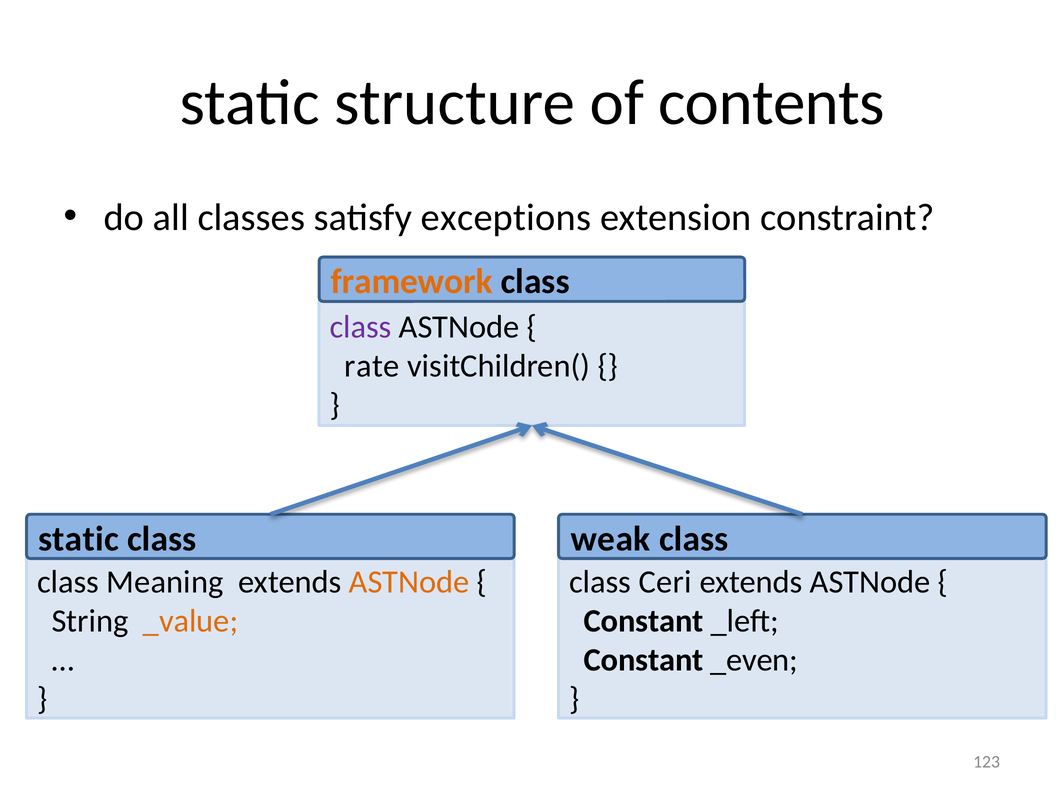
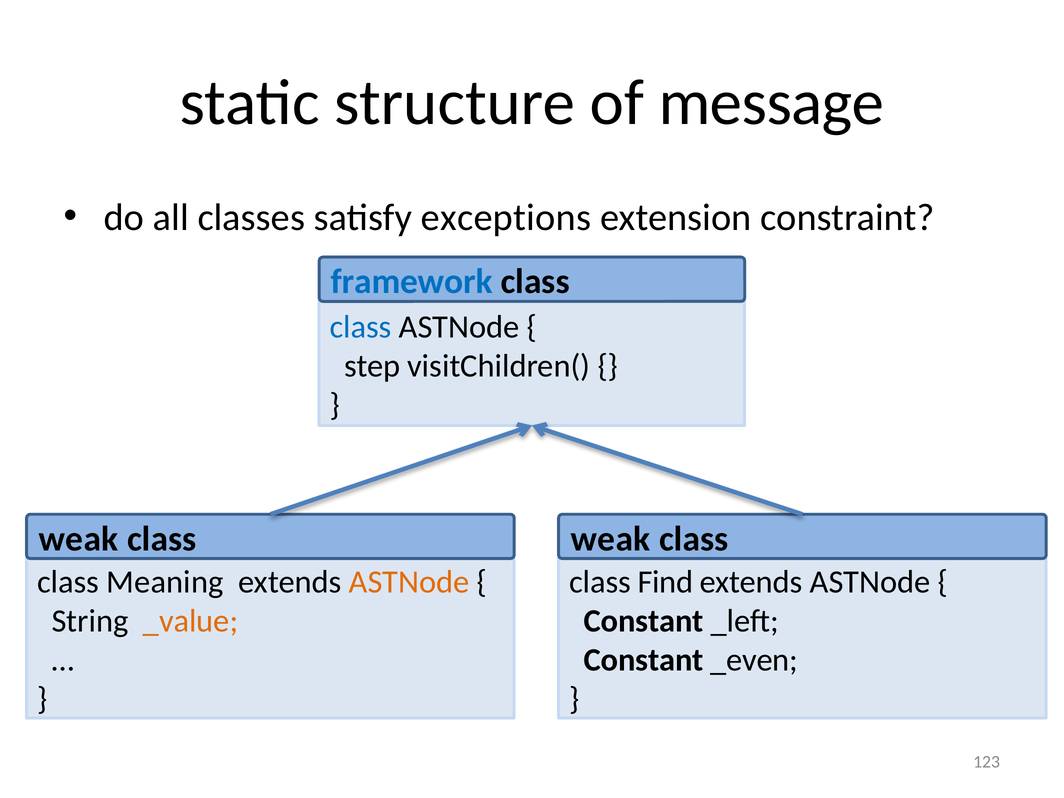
contents: contents -> message (771, 103)
framework colour: orange -> blue (412, 282)
class colour: purple -> blue (361, 327)
rate: rate -> step (372, 366)
static: static -> weak (78, 539)
Ceri: Ceri -> Find (665, 582)
